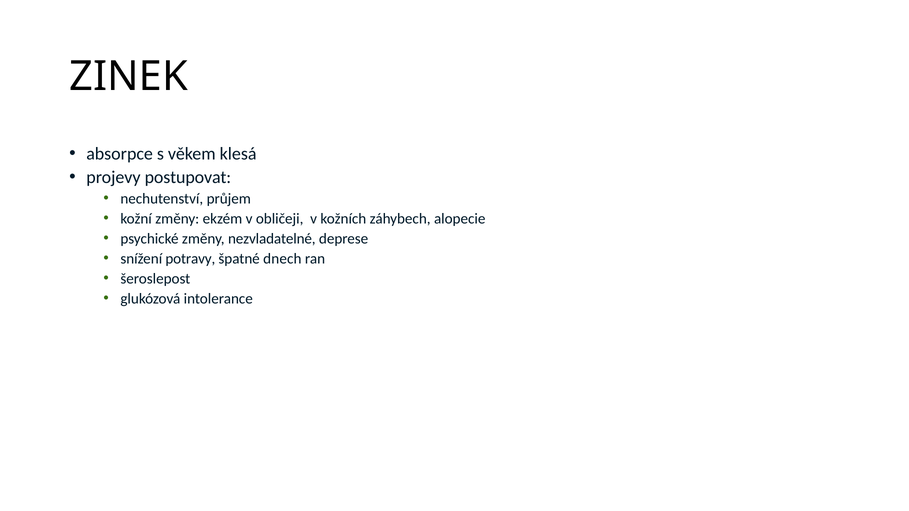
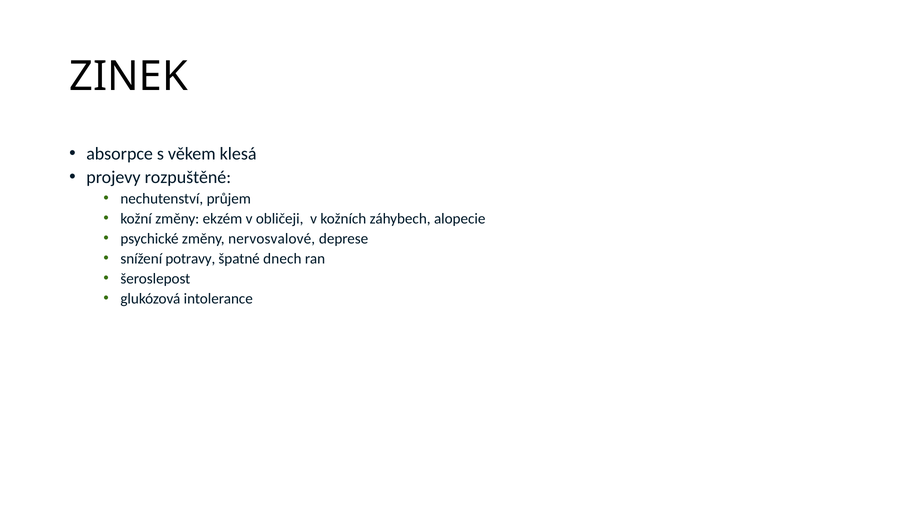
postupovat: postupovat -> rozpuštěné (188, 177)
nezvladatelné: nezvladatelné -> nervosvalové (272, 239)
